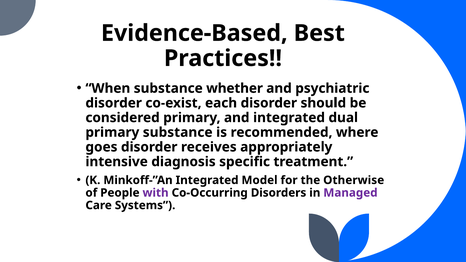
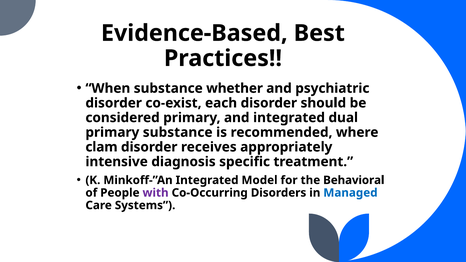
goes: goes -> clam (101, 147)
Otherwise: Otherwise -> Behavioral (354, 180)
Managed colour: purple -> blue (350, 193)
